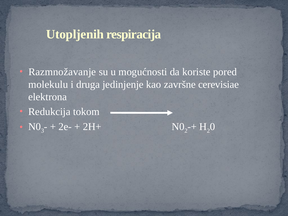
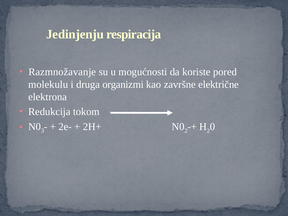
Utopljenih: Utopljenih -> Jedinjenju (75, 34)
jedinjenje: jedinjenje -> organizmi (123, 84)
cerevisiae: cerevisiae -> električne (219, 84)
